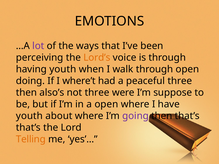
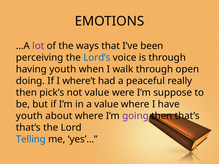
Lord’s colour: orange -> blue (97, 58)
peaceful three: three -> really (180, 81)
also’s: also’s -> pick’s (52, 93)
not three: three -> value (97, 93)
a open: open -> value (106, 104)
Telling colour: orange -> blue (31, 139)
